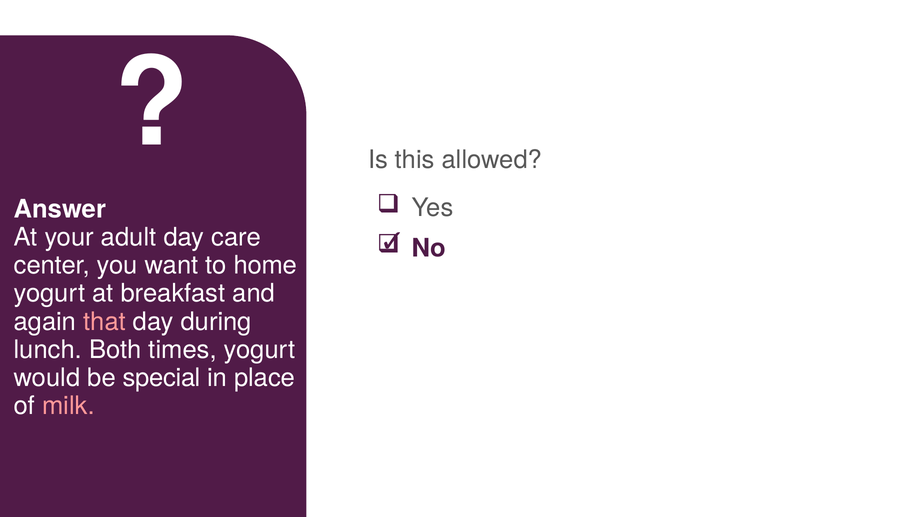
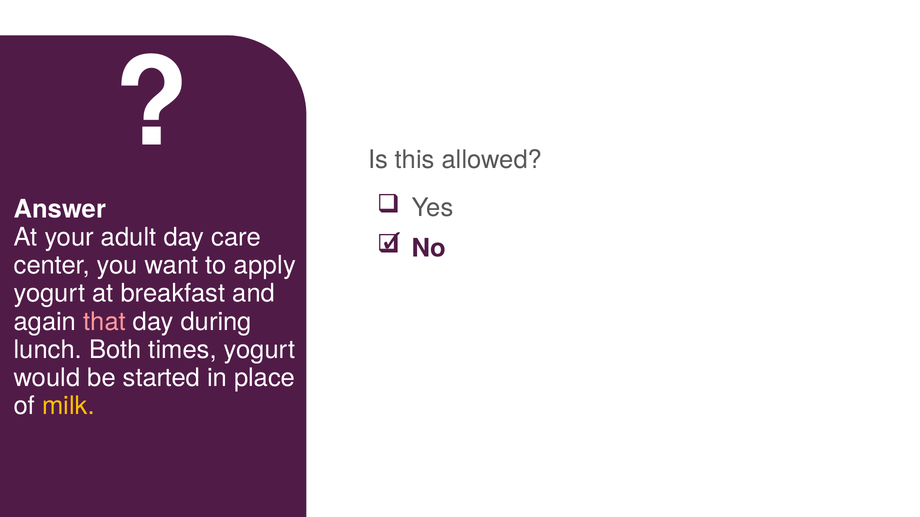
home: home -> apply (265, 266)
special: special -> started (162, 378)
milk colour: pink -> yellow (68, 406)
